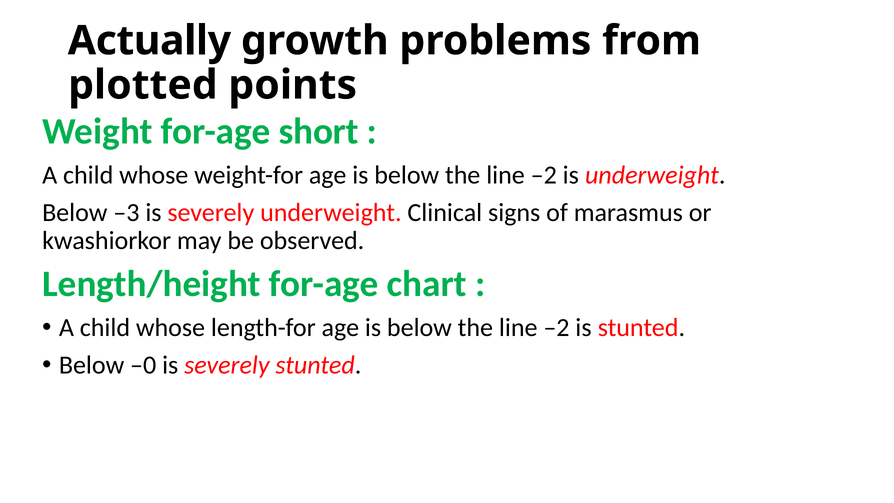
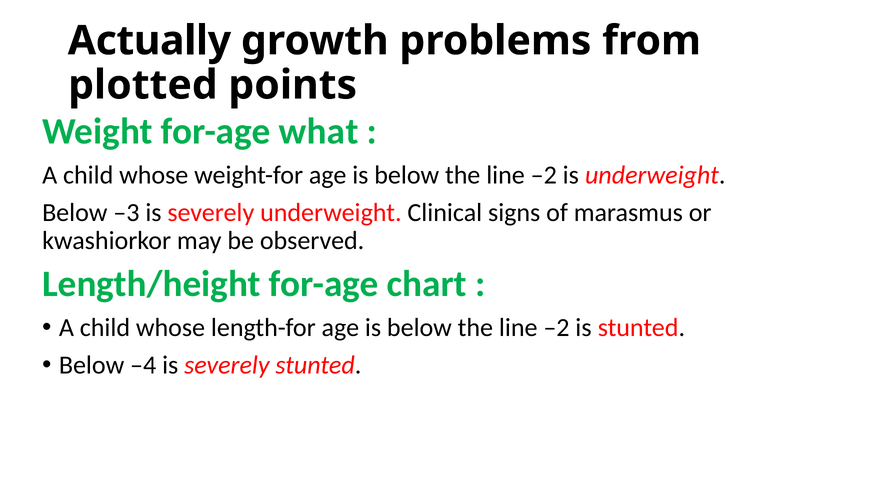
short: short -> what (319, 131)
–0: –0 -> –4 (143, 365)
